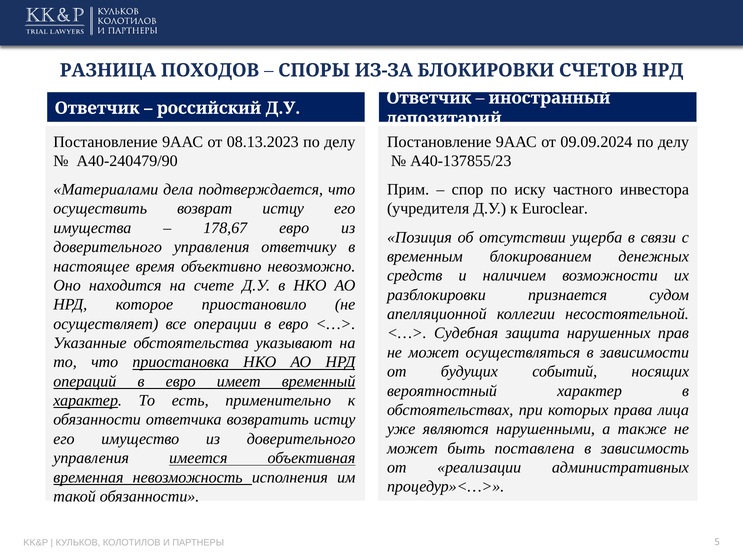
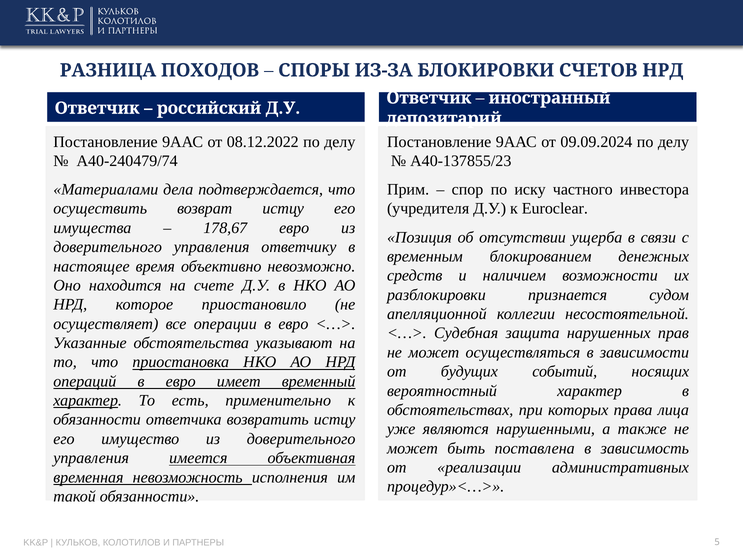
08.13.2023: 08.13.2023 -> 08.12.2022 (263, 142)
А40-240479/90: А40-240479/90 -> А40-240479/74 (127, 161)
